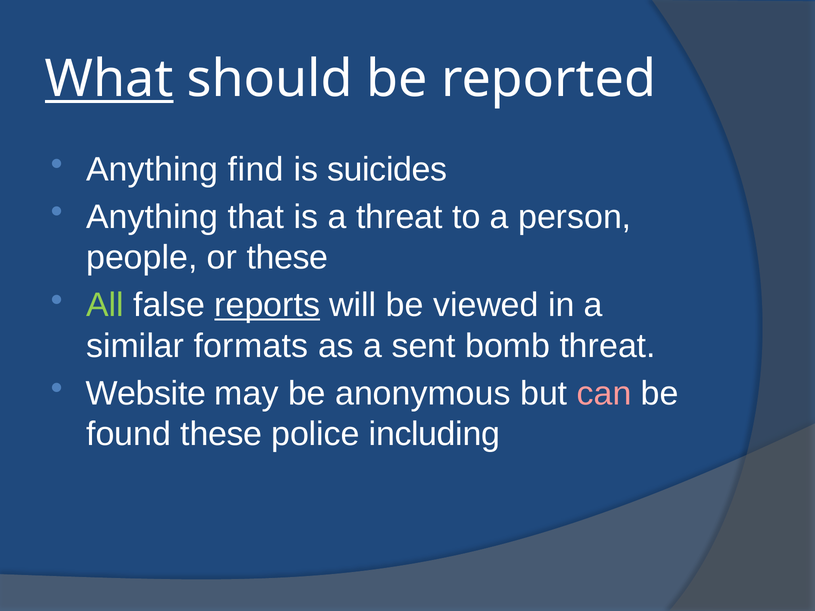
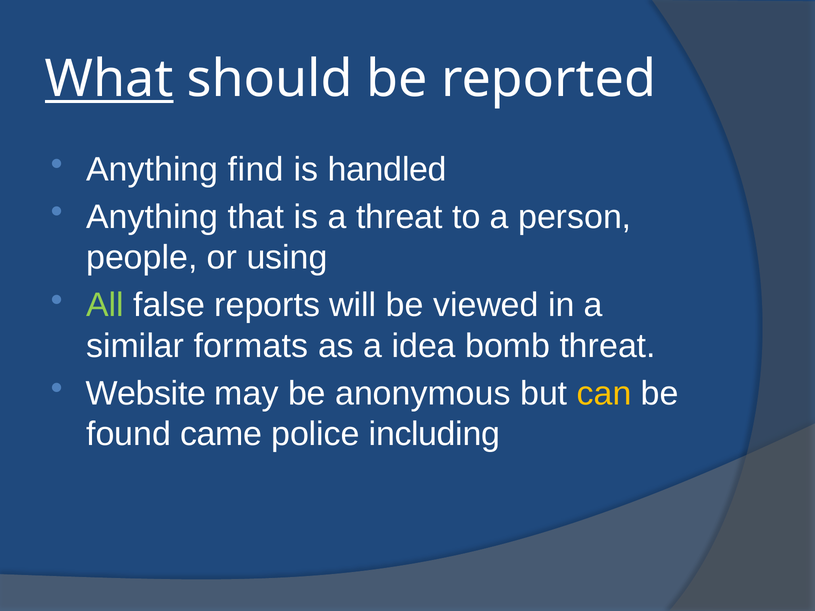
suicides: suicides -> handled (387, 169)
or these: these -> using (287, 258)
reports underline: present -> none (267, 305)
sent: sent -> idea (424, 346)
can colour: pink -> yellow (604, 394)
found these: these -> came (221, 434)
